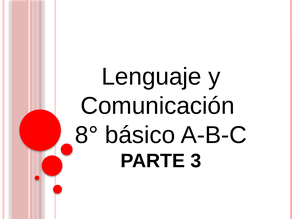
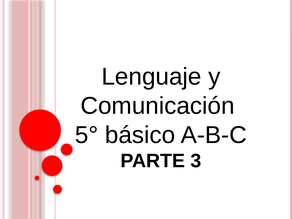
8°: 8° -> 5° (87, 135)
